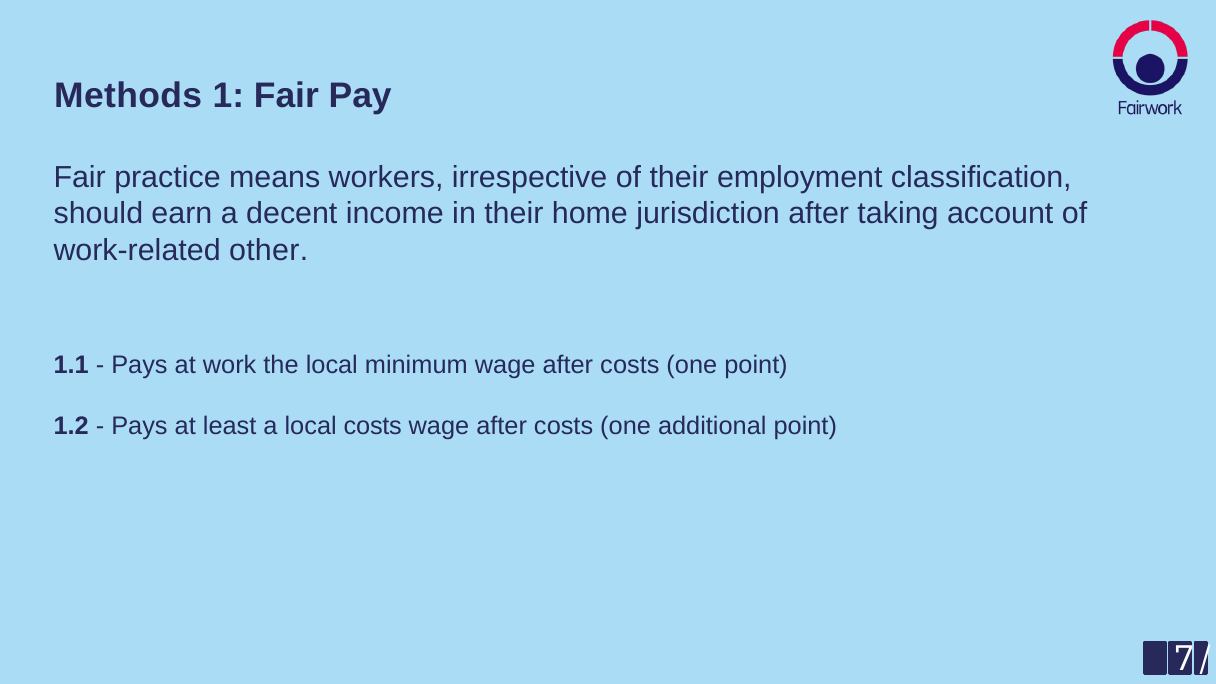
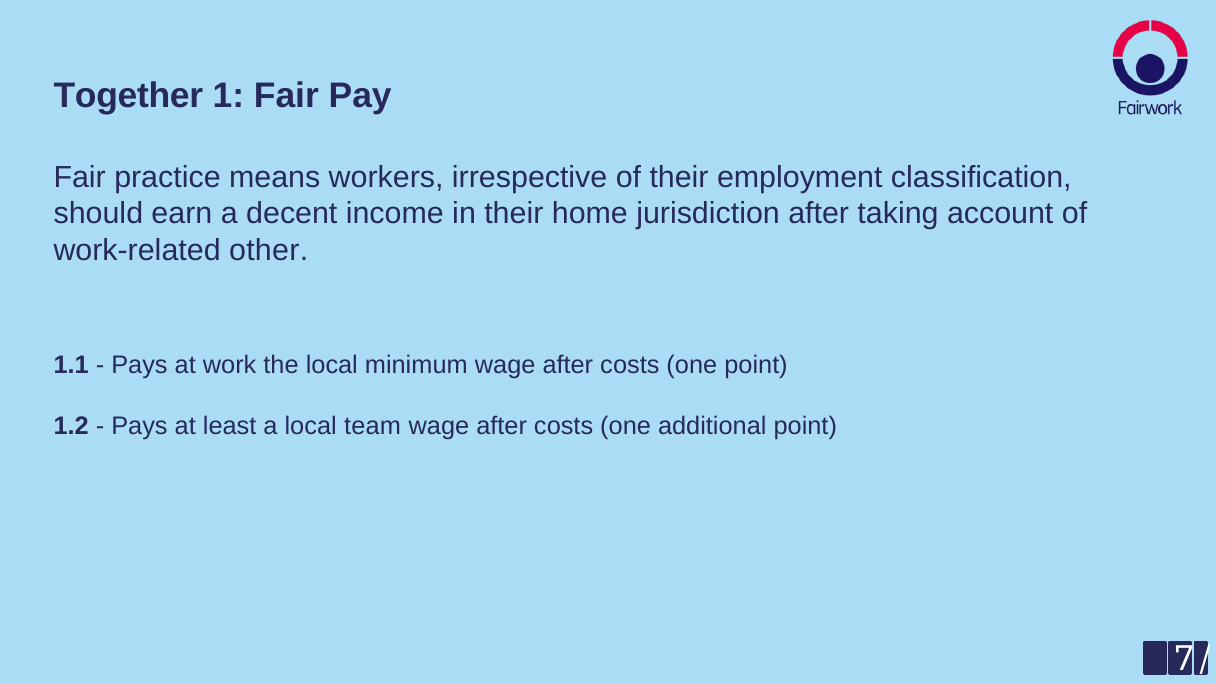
Methods: Methods -> Together (128, 96)
local costs: costs -> team (373, 426)
